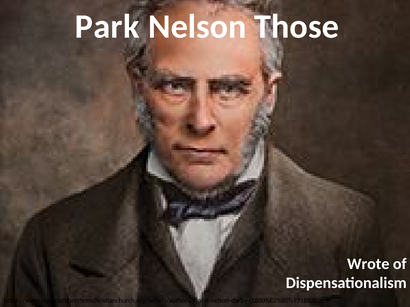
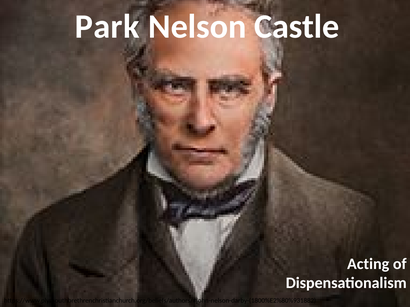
Those: Those -> Castle (297, 27)
Wrote: Wrote -> Acting (368, 264)
